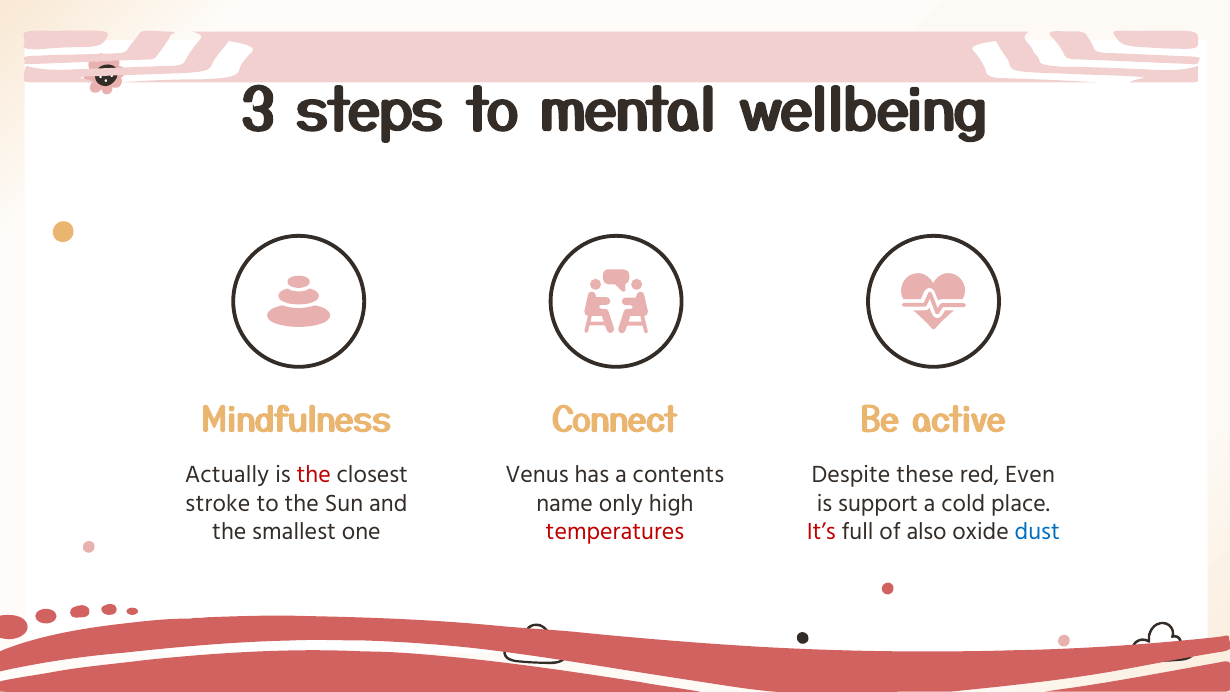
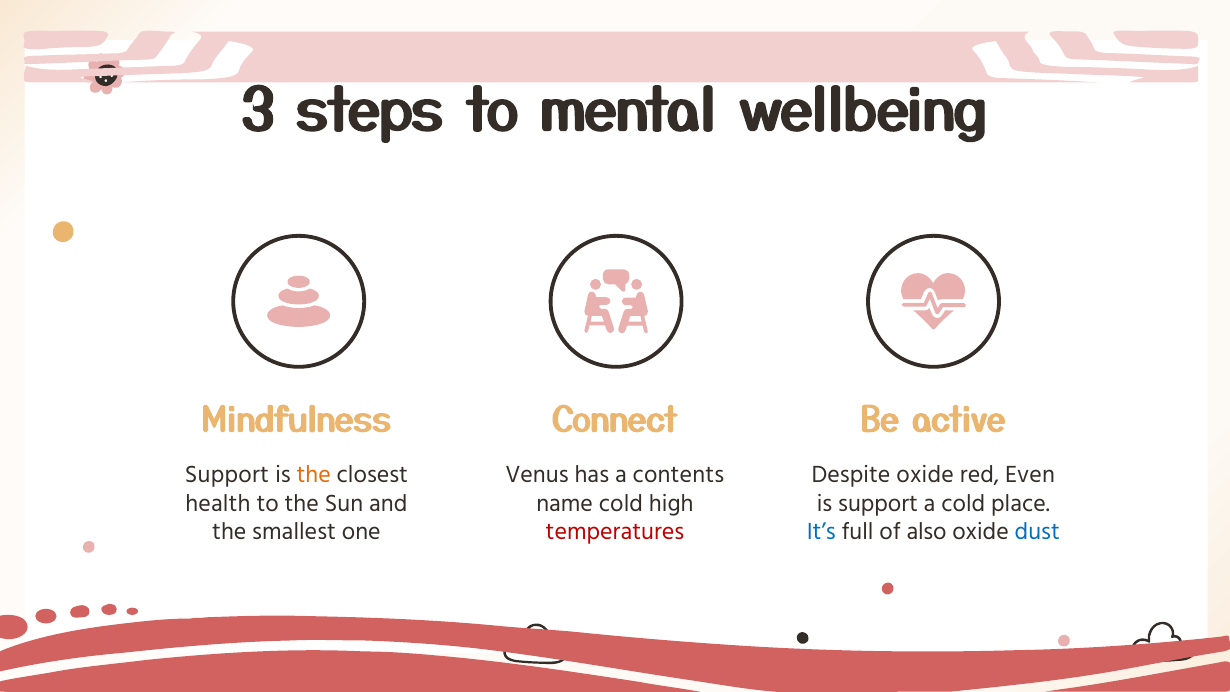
Actually: Actually -> Support (227, 474)
the colour: red -> orange (314, 474)
Despite these: these -> oxide (925, 474)
stroke: stroke -> health (218, 503)
name only: only -> cold (621, 503)
It’s colour: red -> blue (821, 532)
